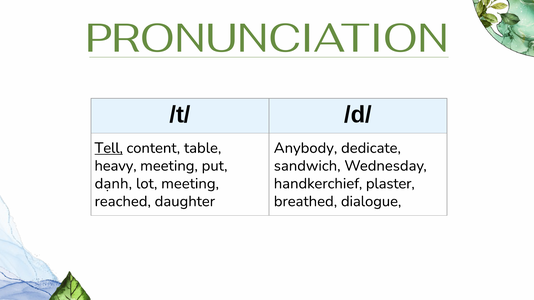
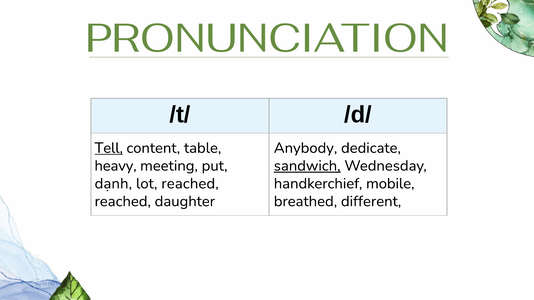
sandwich underline: none -> present (307, 166)
lot meeting: meeting -> reached (190, 184)
plaster: plaster -> mobile (390, 184)
dialogue: dialogue -> different (371, 202)
